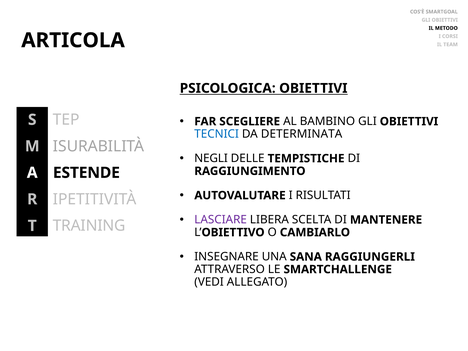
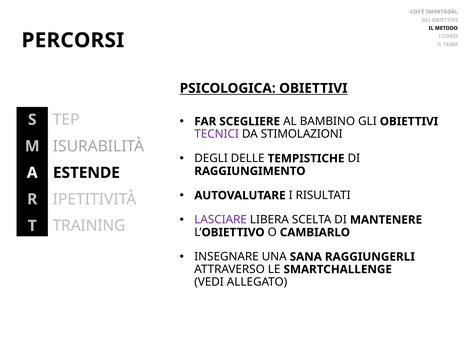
ARTICOLA: ARTICOLA -> PERCORSI (73, 40)
TECNICI colour: blue -> purple (217, 134)
DETERMINATA: DETERMINATA -> STIMOLAZIONI (302, 134)
NEGLI: NEGLI -> DEGLI (211, 158)
